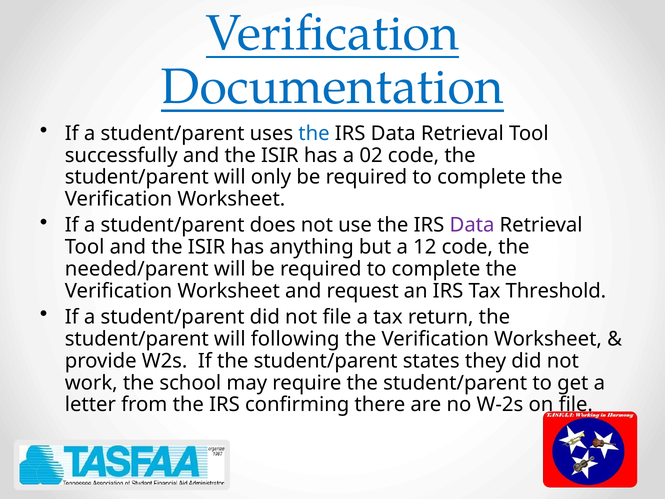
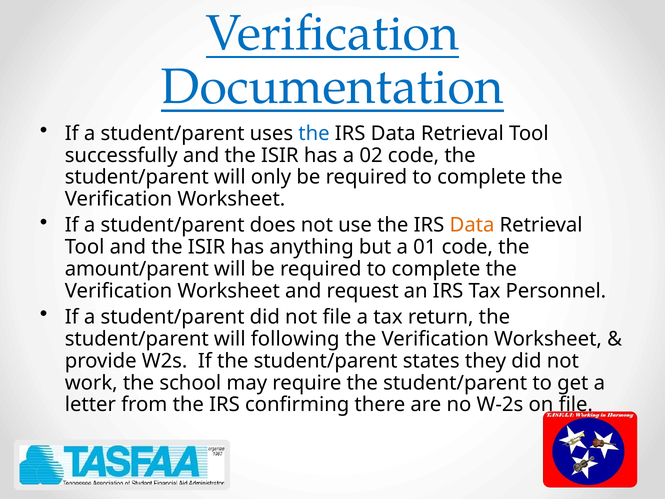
Data colour: purple -> orange (472, 225)
12: 12 -> 01 (425, 247)
needed/parent: needed/parent -> amount/parent (137, 269)
Threshold: Threshold -> Personnel (556, 291)
